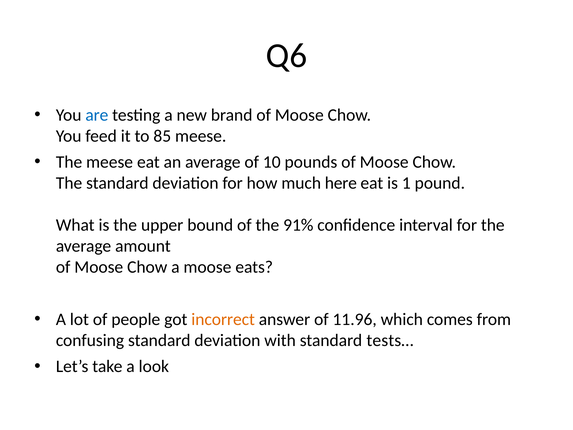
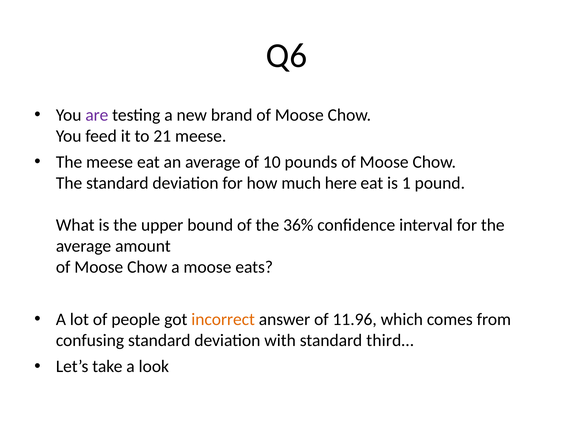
are colour: blue -> purple (97, 115)
85: 85 -> 21 (162, 136)
91%: 91% -> 36% (298, 225)
tests…: tests… -> third… (390, 340)
